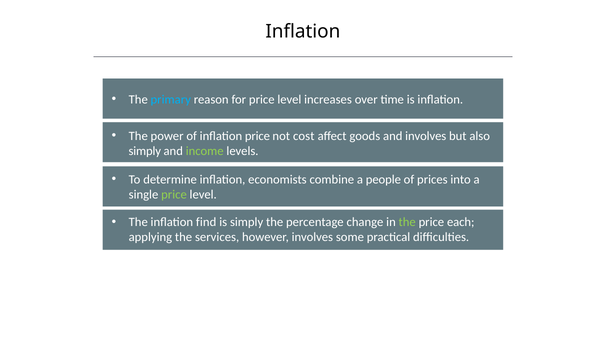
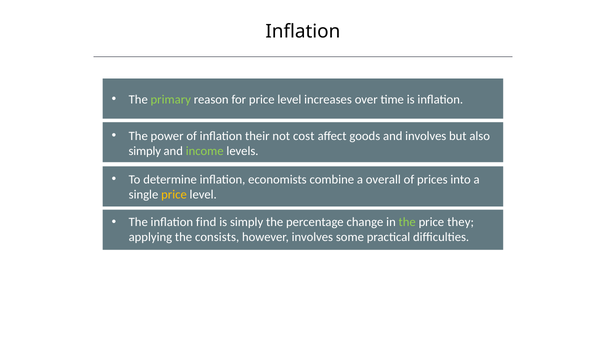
primary colour: light blue -> light green (171, 99)
inflation price: price -> their (257, 136)
people: people -> overall (383, 179)
price colour: light green -> yellow (174, 195)
each: each -> they (461, 222)
services: services -> consists (217, 237)
